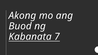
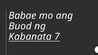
Akong: Akong -> Babae (22, 16)
